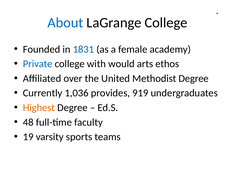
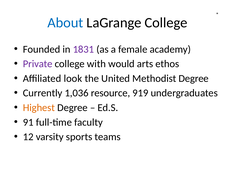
1831 colour: blue -> purple (83, 49)
Private colour: blue -> purple (38, 64)
over: over -> look (73, 79)
provides: provides -> resource (110, 93)
48: 48 -> 91 (28, 122)
19: 19 -> 12 (28, 137)
